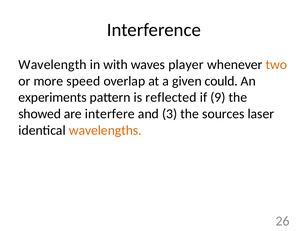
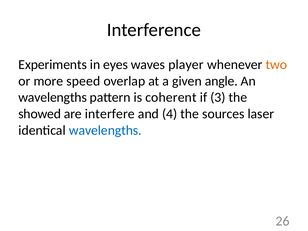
Wavelength: Wavelength -> Experiments (53, 65)
with: with -> eyes (116, 65)
could: could -> angle (221, 81)
experiments: experiments -> wavelengths (53, 97)
reflected: reflected -> coherent (171, 97)
9: 9 -> 3 (218, 97)
3: 3 -> 4 (170, 114)
wavelengths colour: orange -> blue (105, 130)
